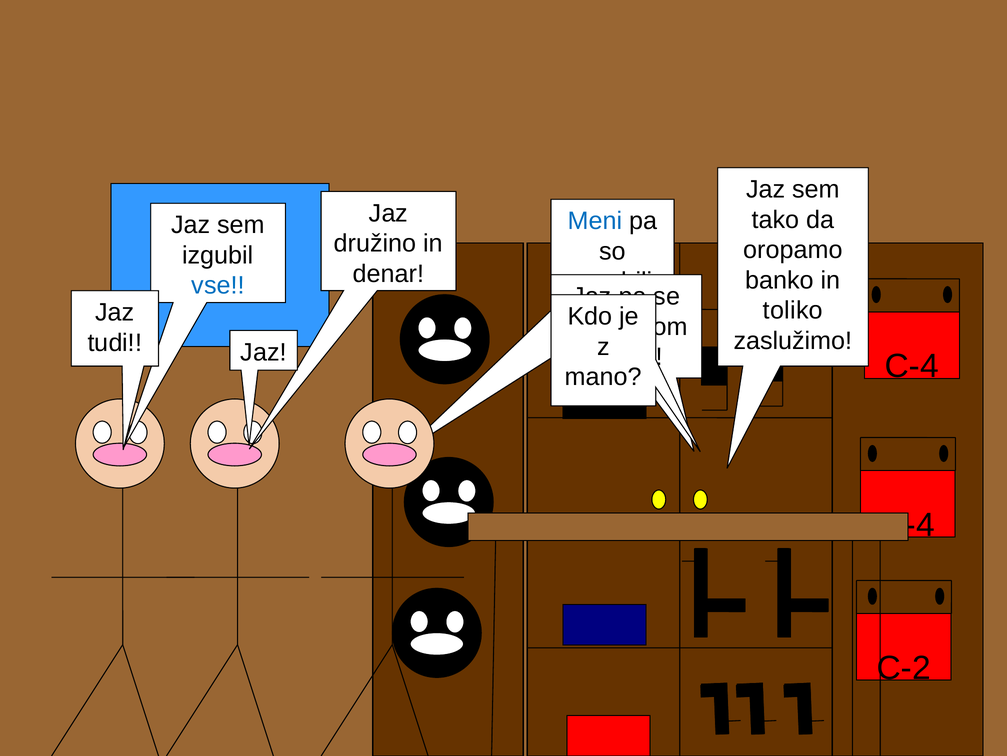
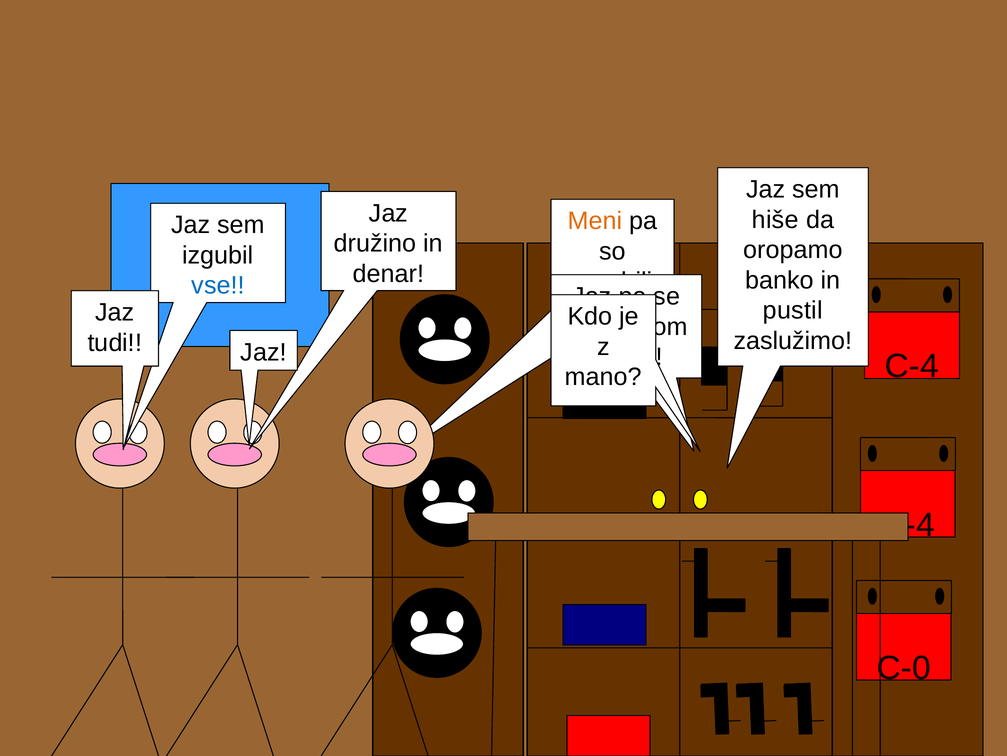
tako: tako -> hiše (775, 220)
Meni colour: blue -> orange (595, 221)
toliko: toliko -> pustil (793, 310)
C-2: C-2 -> C-0 (904, 667)
